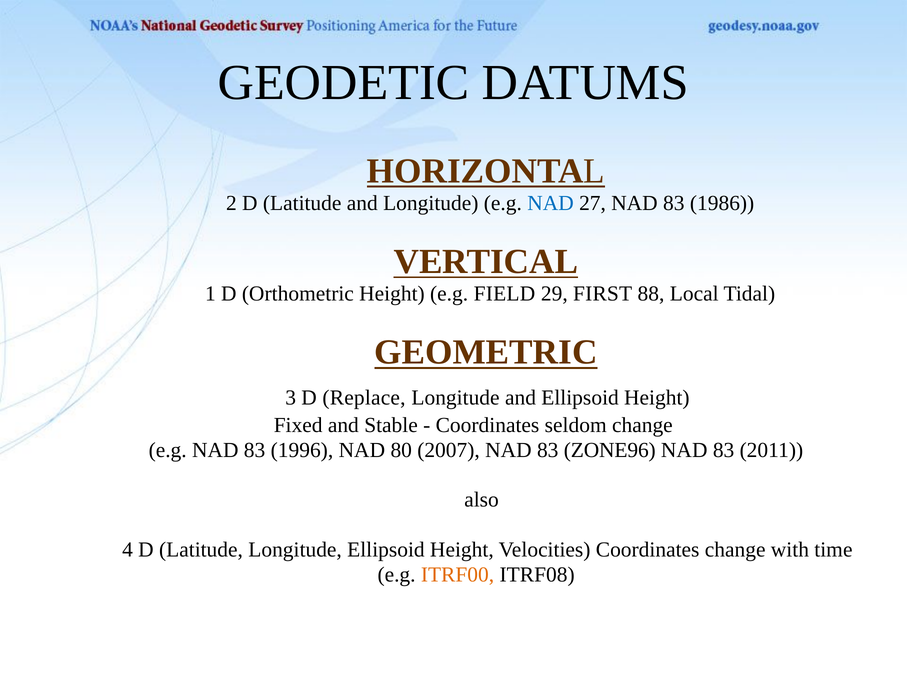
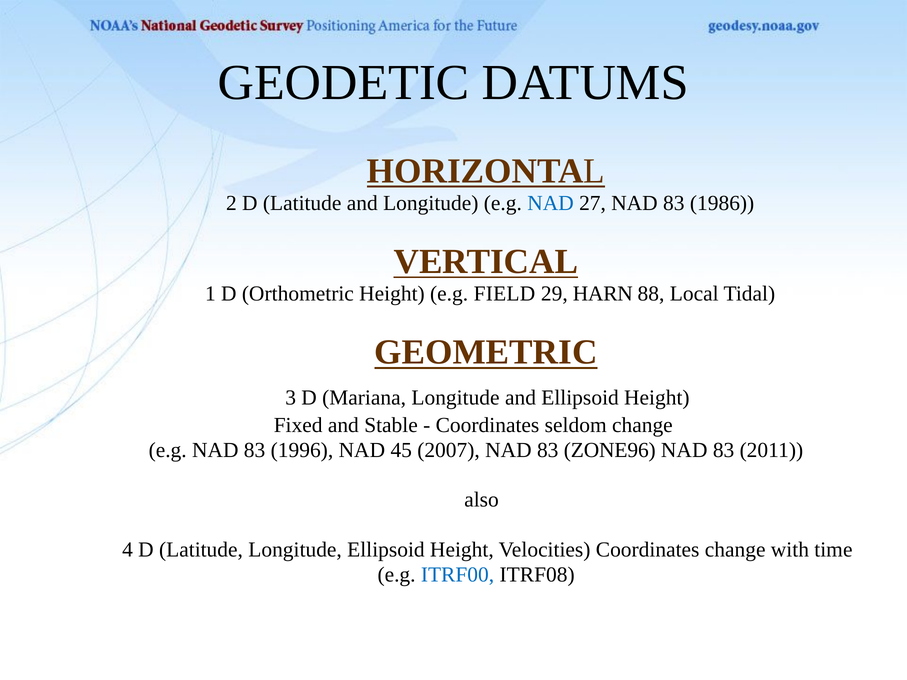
FIRST: FIRST -> HARN (603, 294)
Replace: Replace -> Mariana (364, 398)
80: 80 -> 45 (401, 450)
ITRF00 colour: orange -> blue (458, 575)
